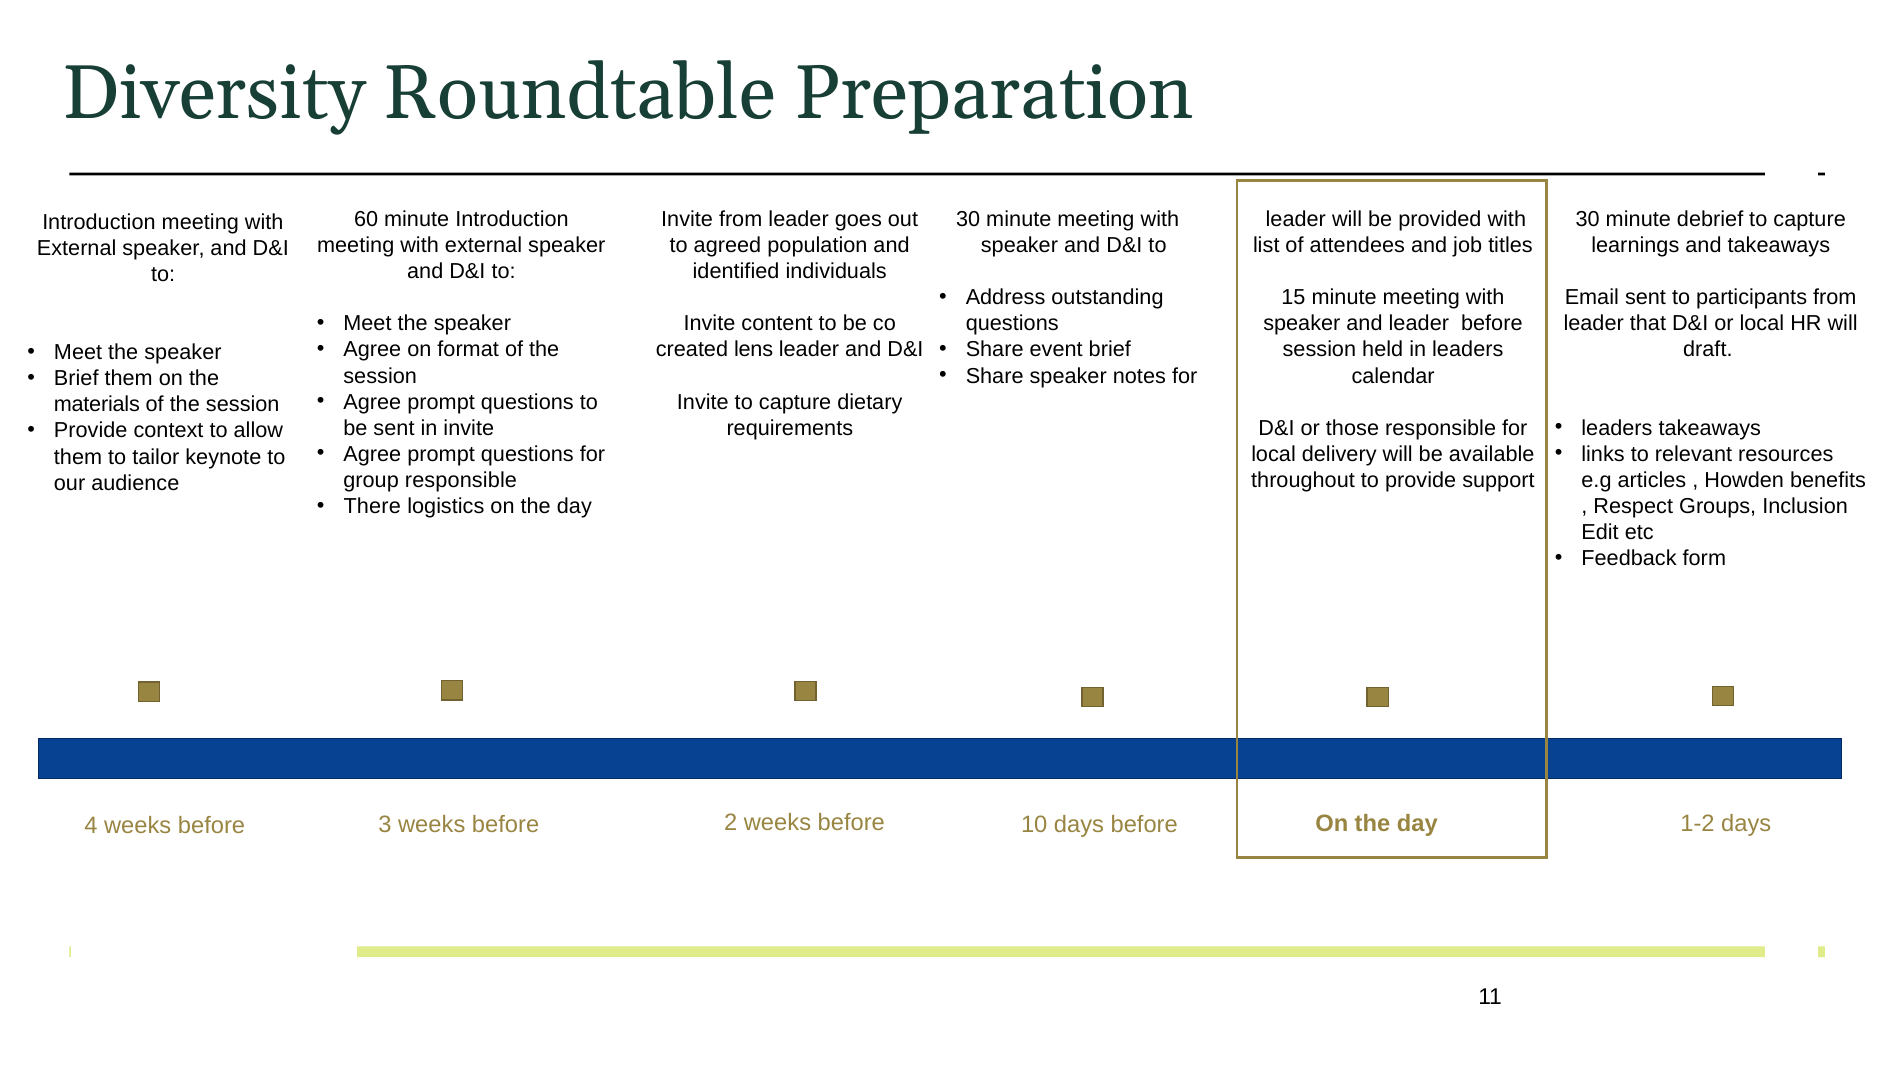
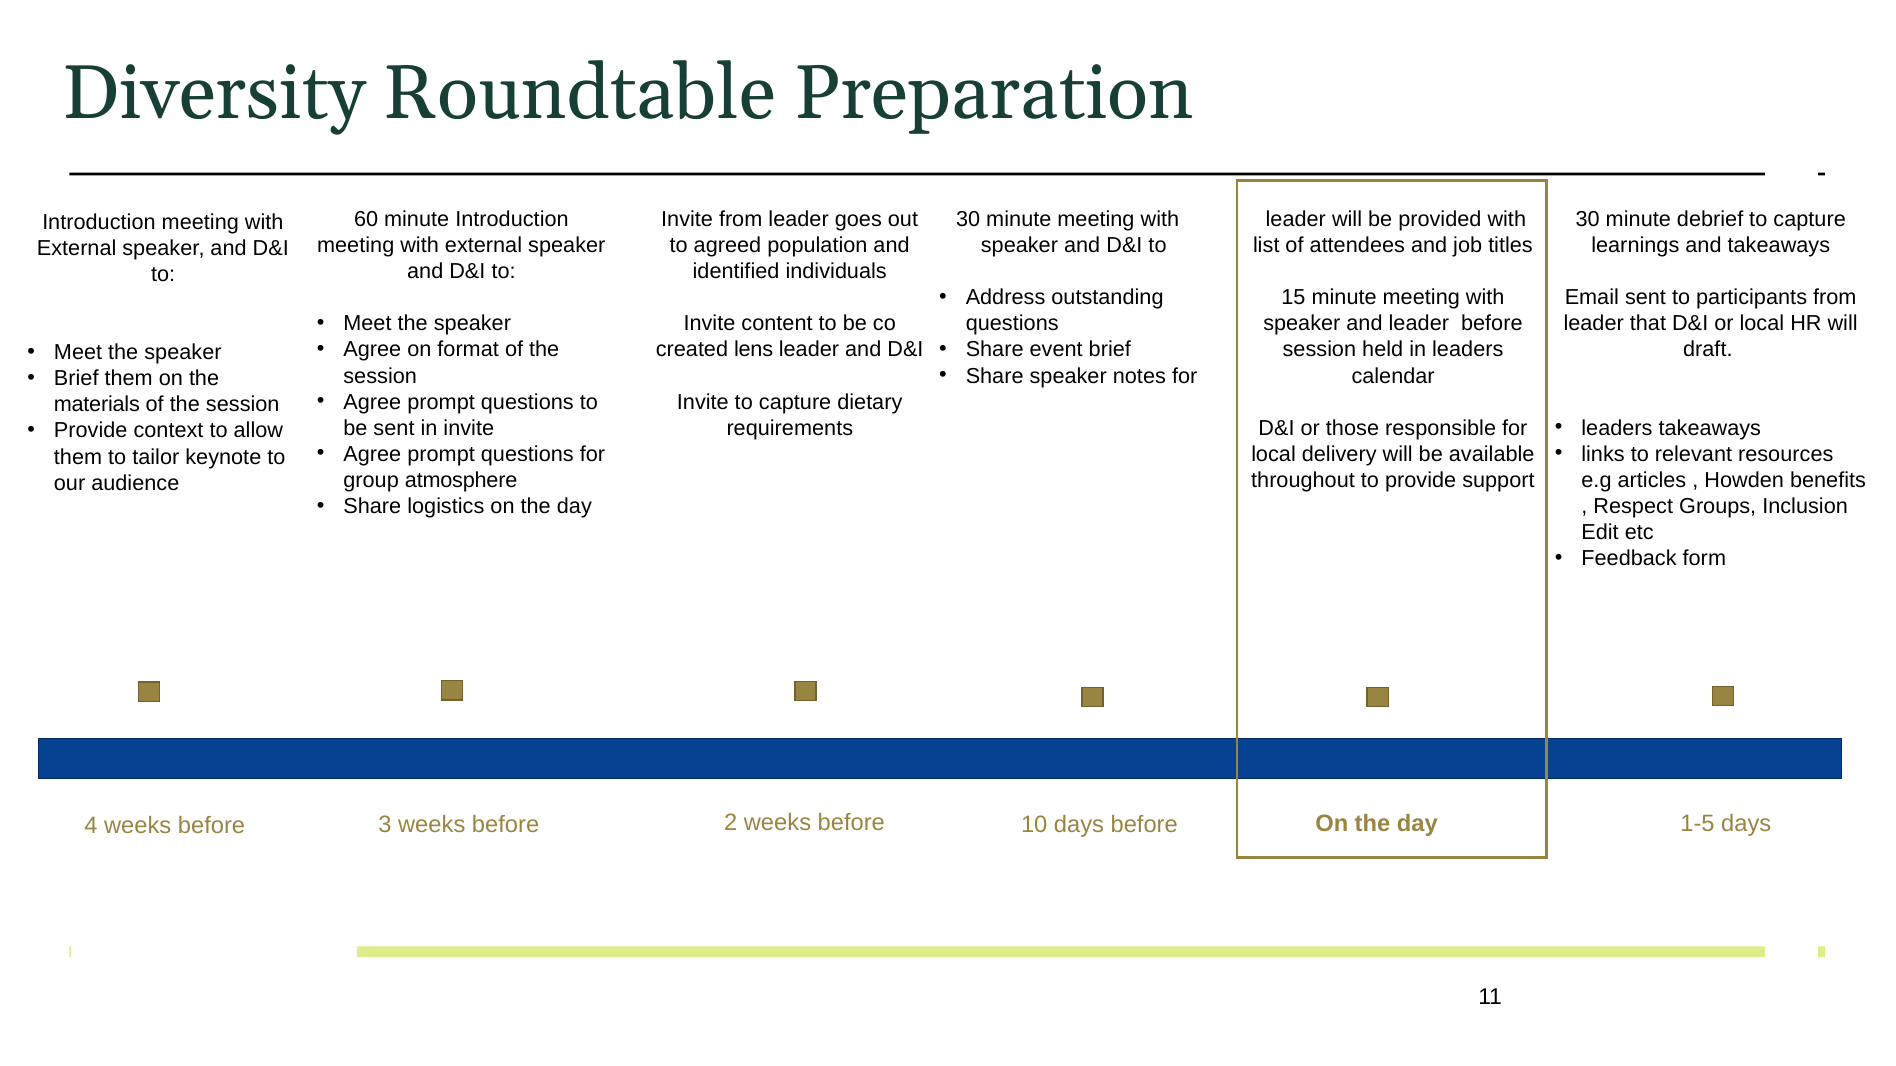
group responsible: responsible -> atmosphere (461, 480)
There: There -> Share (372, 506)
1-2: 1-2 -> 1-5 (1697, 825)
